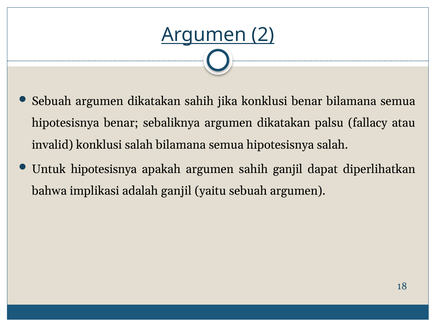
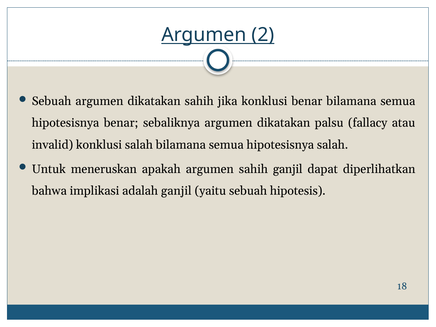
Untuk hipotesisnya: hipotesisnya -> meneruskan (104, 169)
yaitu sebuah argumen: argumen -> hipotesis (298, 191)
